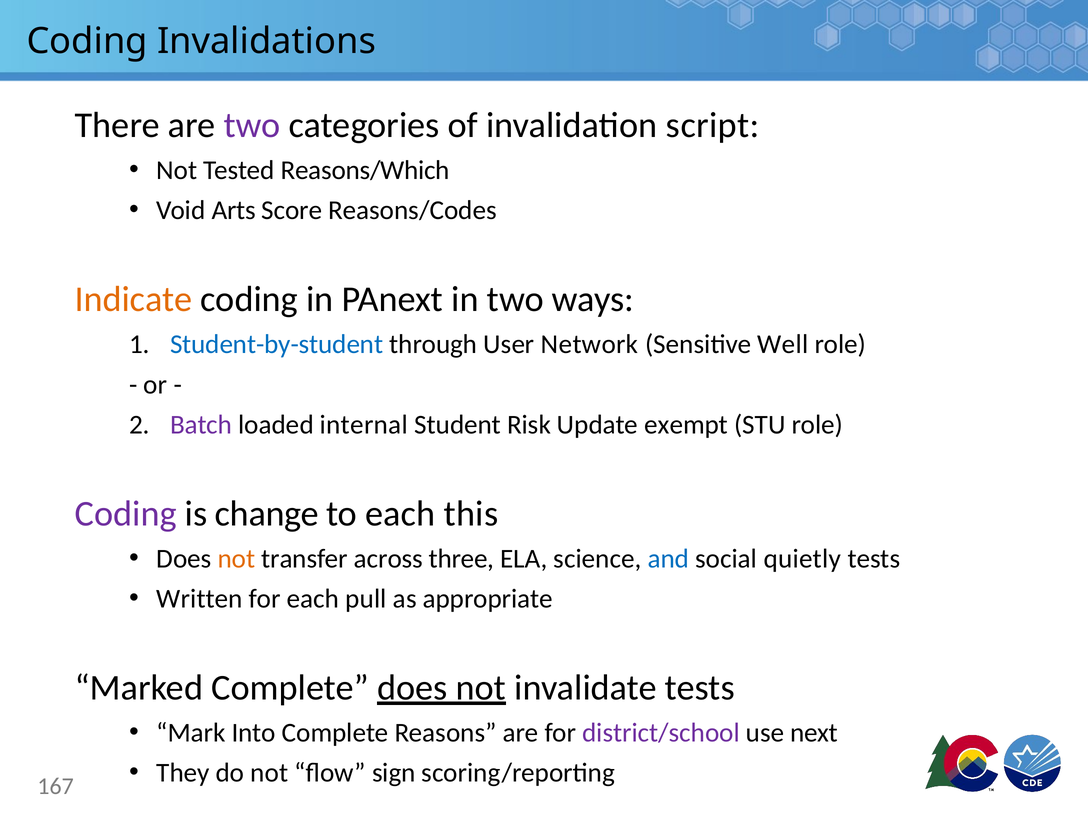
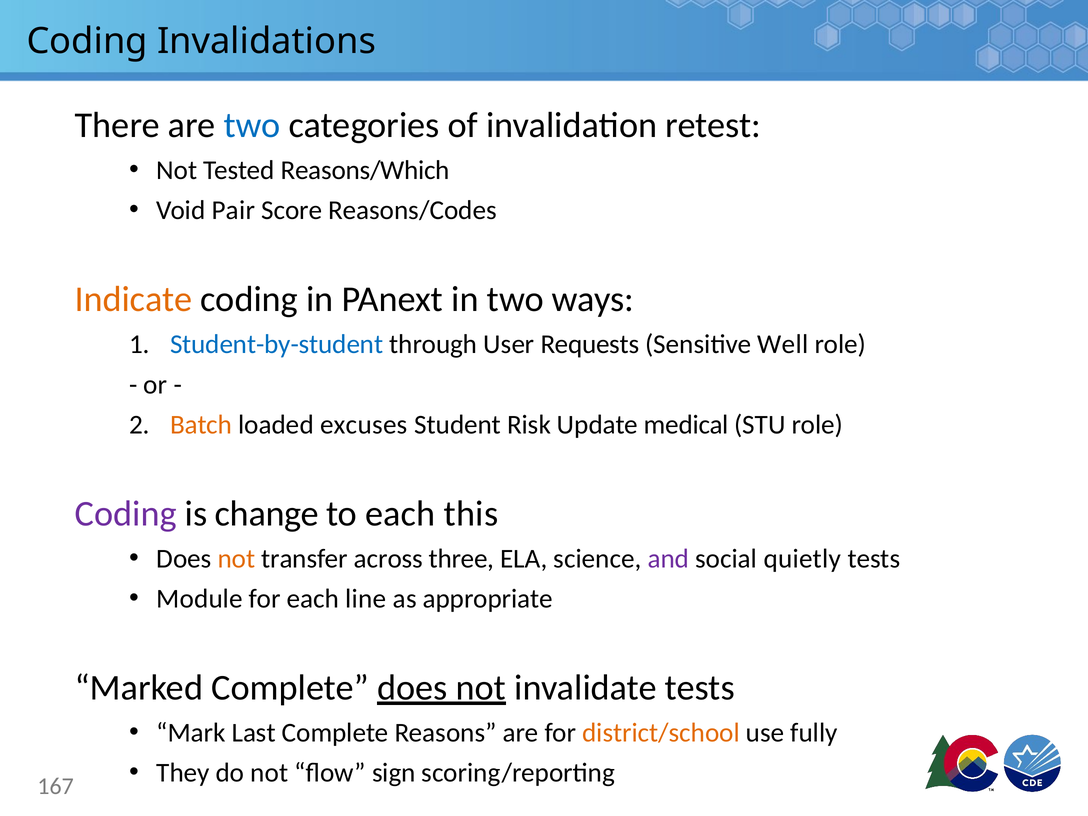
two colour: purple -> blue (252, 125)
script: script -> retest (713, 125)
Arts: Arts -> Pair (233, 210)
Network: Network -> Requests (590, 344)
Batch colour: purple -> orange (201, 425)
internal: internal -> excuses (364, 425)
exempt: exempt -> medical (686, 425)
and colour: blue -> purple (668, 559)
Written: Written -> Module (200, 599)
pull: pull -> line (366, 599)
Into: Into -> Last (254, 733)
district/school colour: purple -> orange (661, 733)
next: next -> fully (814, 733)
